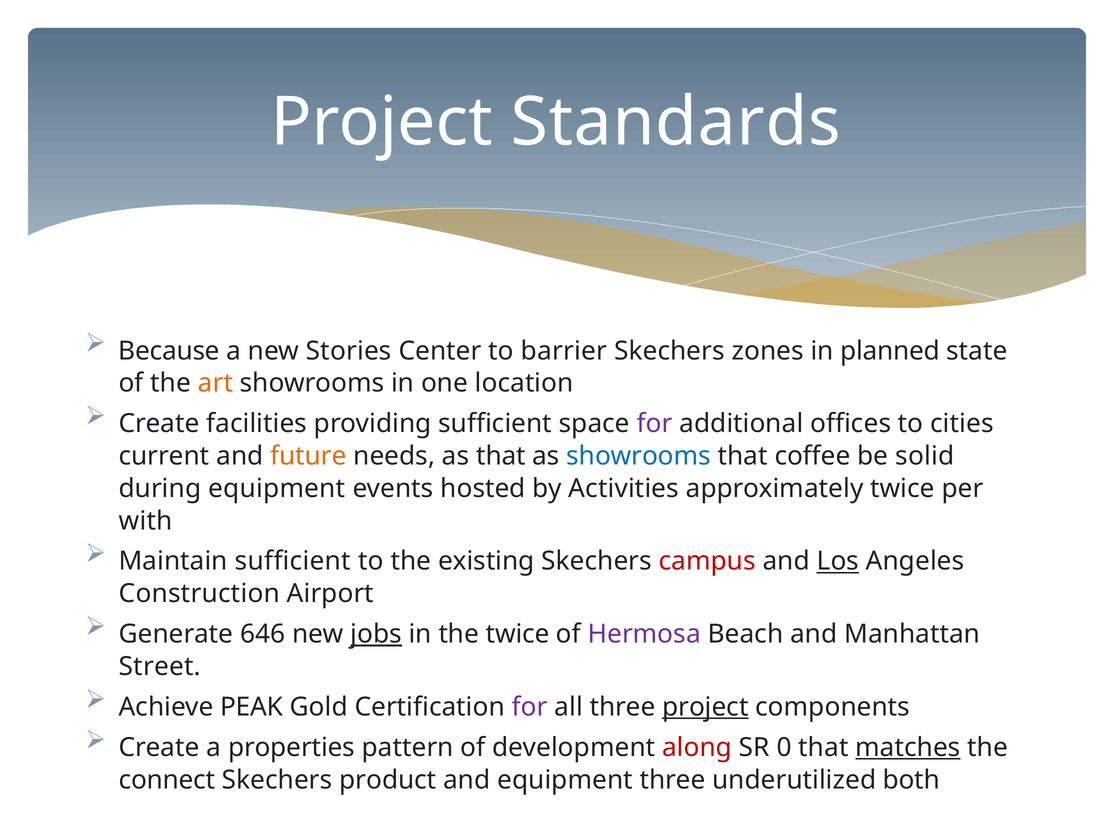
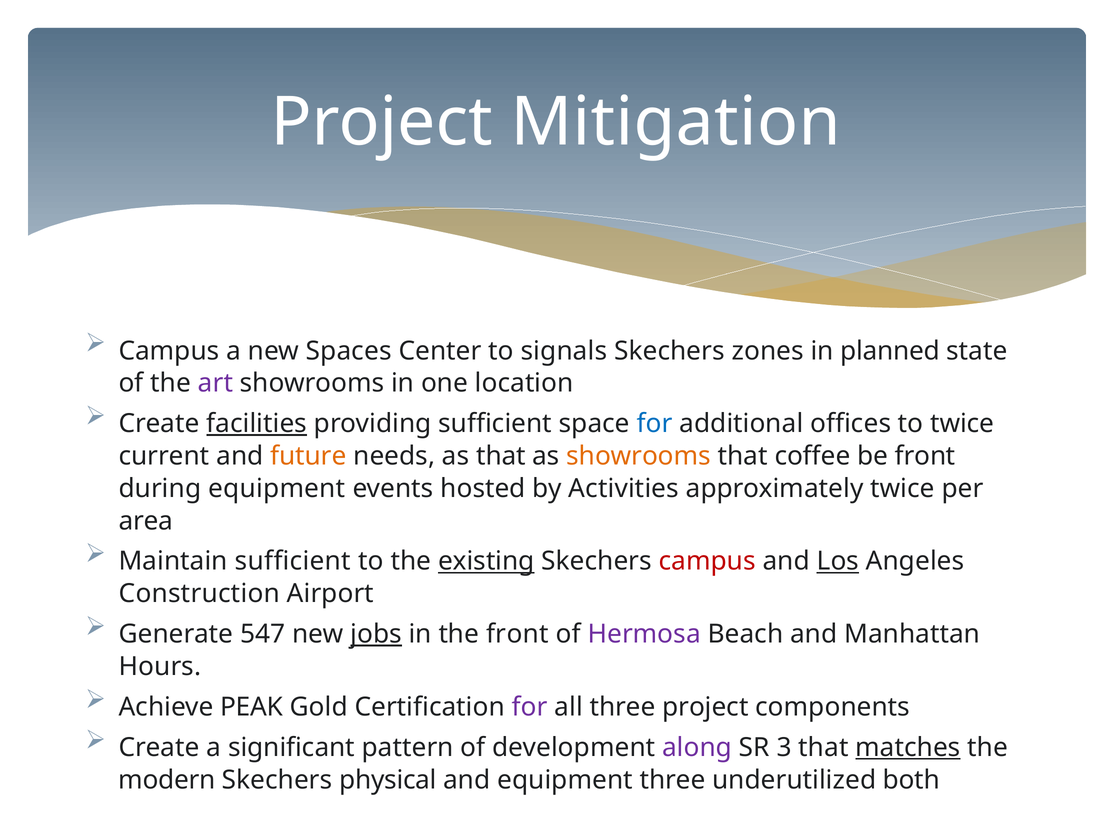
Standards: Standards -> Mitigation (676, 122)
Because: Because -> Campus (169, 351)
Stories: Stories -> Spaces (349, 351)
barrier: barrier -> signals (564, 351)
art colour: orange -> purple (215, 383)
facilities underline: none -> present (257, 424)
for colour: purple -> blue (655, 424)
to cities: cities -> twice (962, 424)
showrooms colour: blue -> orange (639, 456)
be solid: solid -> front (925, 456)
with: with -> area (146, 521)
existing underline: none -> present (486, 561)
646: 646 -> 547 (263, 634)
the twice: twice -> front (517, 634)
Street: Street -> Hours (160, 666)
project underline: present -> none (705, 707)
properties: properties -> significant (291, 747)
along colour: red -> purple (697, 747)
0: 0 -> 3 (784, 747)
connect: connect -> modern (167, 780)
product: product -> physical (388, 780)
